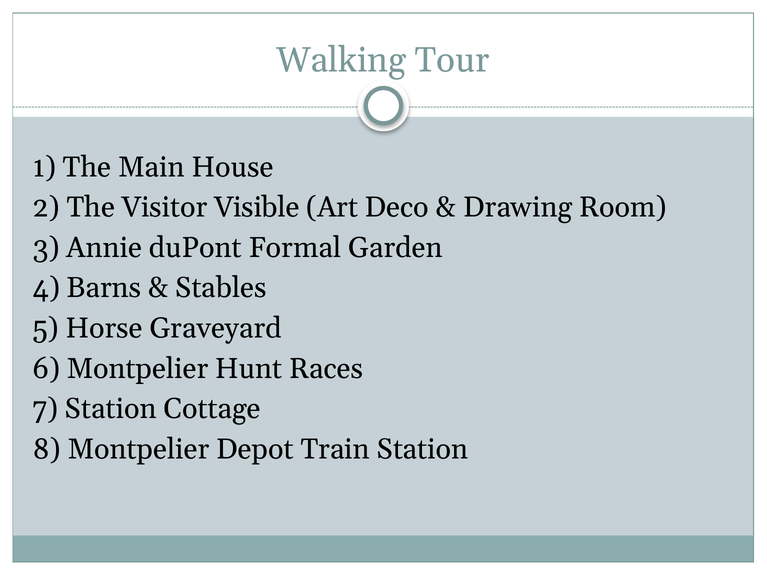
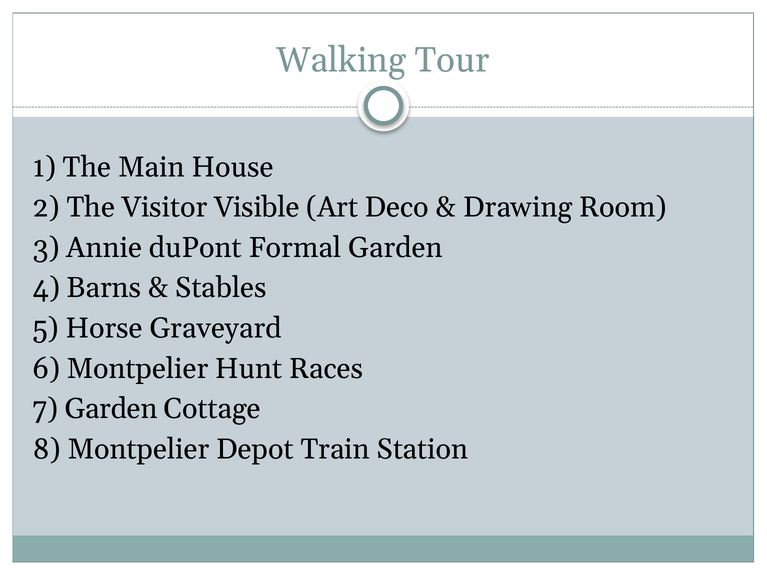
7 Station: Station -> Garden (111, 409)
